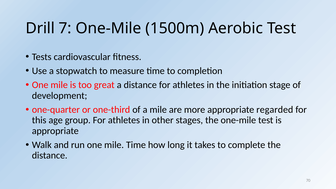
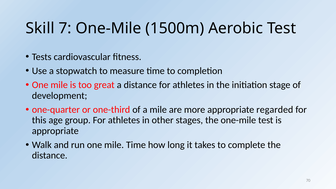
Drill: Drill -> Skill (40, 28)
